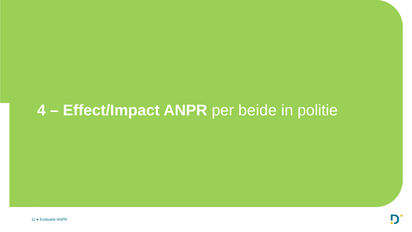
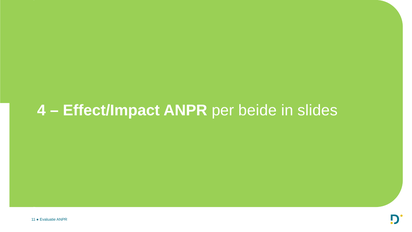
politie: politie -> slides (318, 110)
